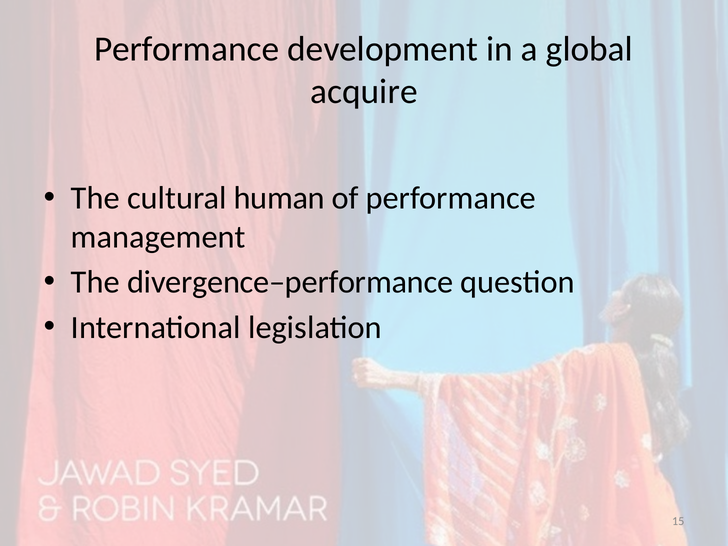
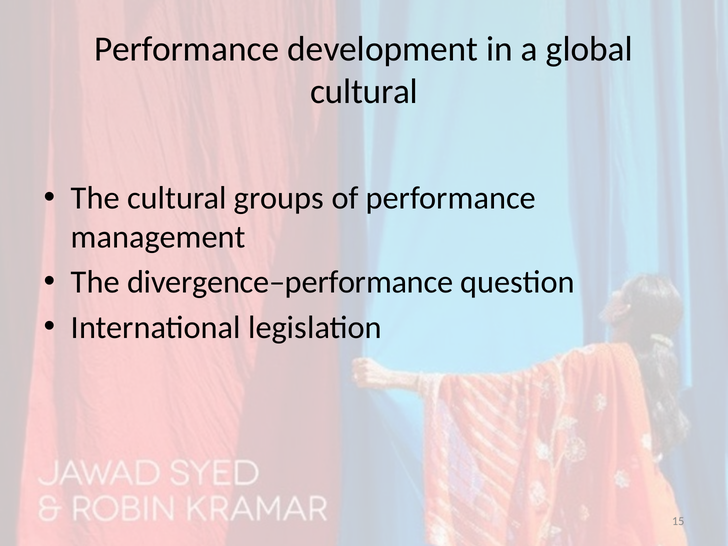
acquire: acquire -> cultural (364, 92)
human: human -> groups (279, 198)
